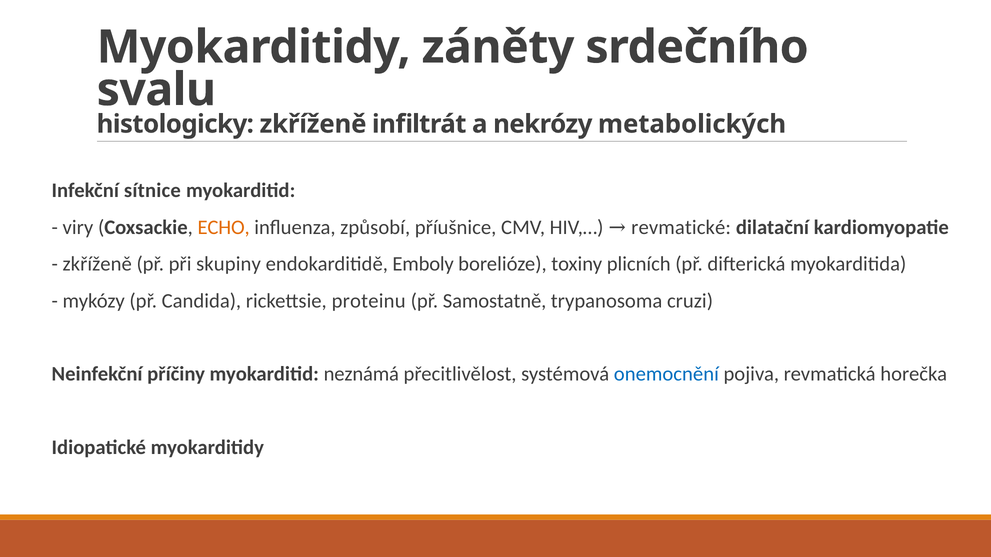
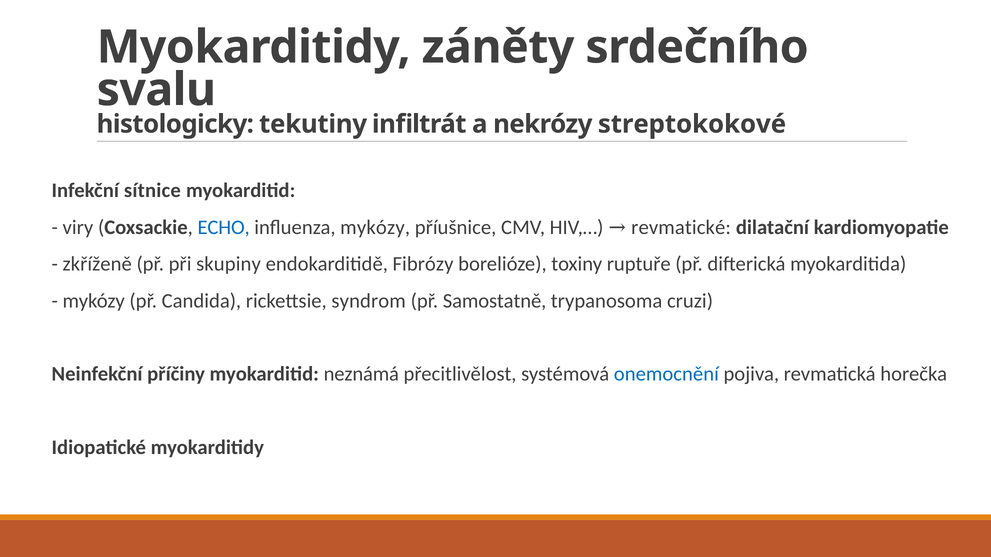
histologicky zkříženě: zkříženě -> tekutiny (313, 124)
metabolických: metabolických -> streptokokové (692, 124)
ECHO colour: orange -> blue (224, 227)
influenza způsobí: způsobí -> mykózy (375, 227)
Emboly: Emboly -> Fibrózy (423, 264)
plicních: plicních -> ruptuře (639, 264)
proteinu: proteinu -> syndrom (369, 301)
